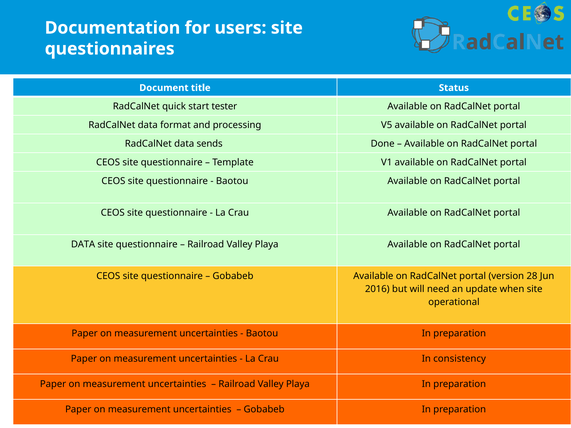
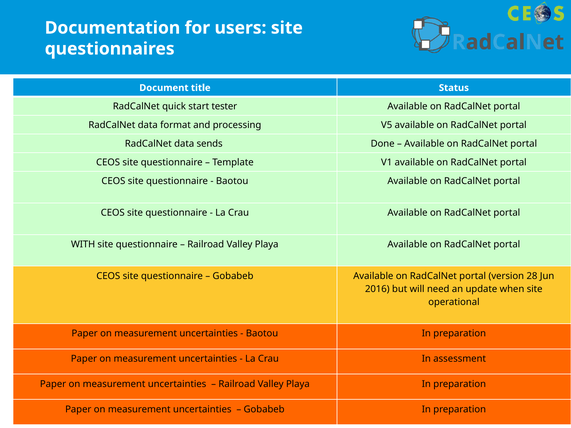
DATA: DATA -> WITH (83, 245)
consistency: consistency -> assessment (460, 359)
